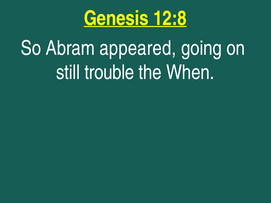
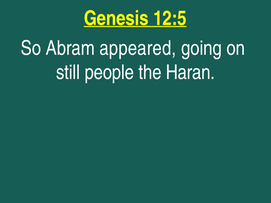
12:8: 12:8 -> 12:5 (170, 18)
trouble: trouble -> people (109, 73)
When: When -> Haran (190, 73)
